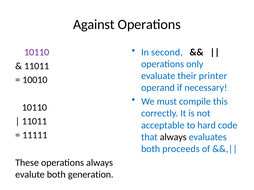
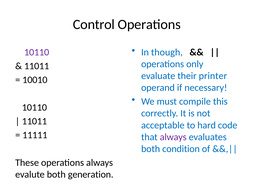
Against: Against -> Control (94, 24)
second: second -> though (167, 52)
always colour: black -> purple (173, 137)
proceeds: proceeds -> condition (181, 149)
